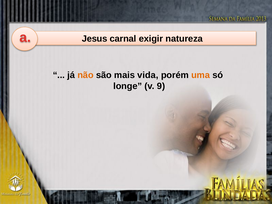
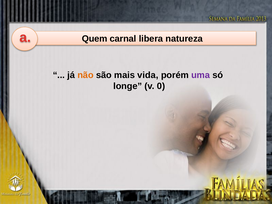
Jesus: Jesus -> Quem (95, 39)
exigir: exigir -> libera (151, 39)
uma colour: orange -> purple (201, 75)
9: 9 -> 0 (161, 86)
